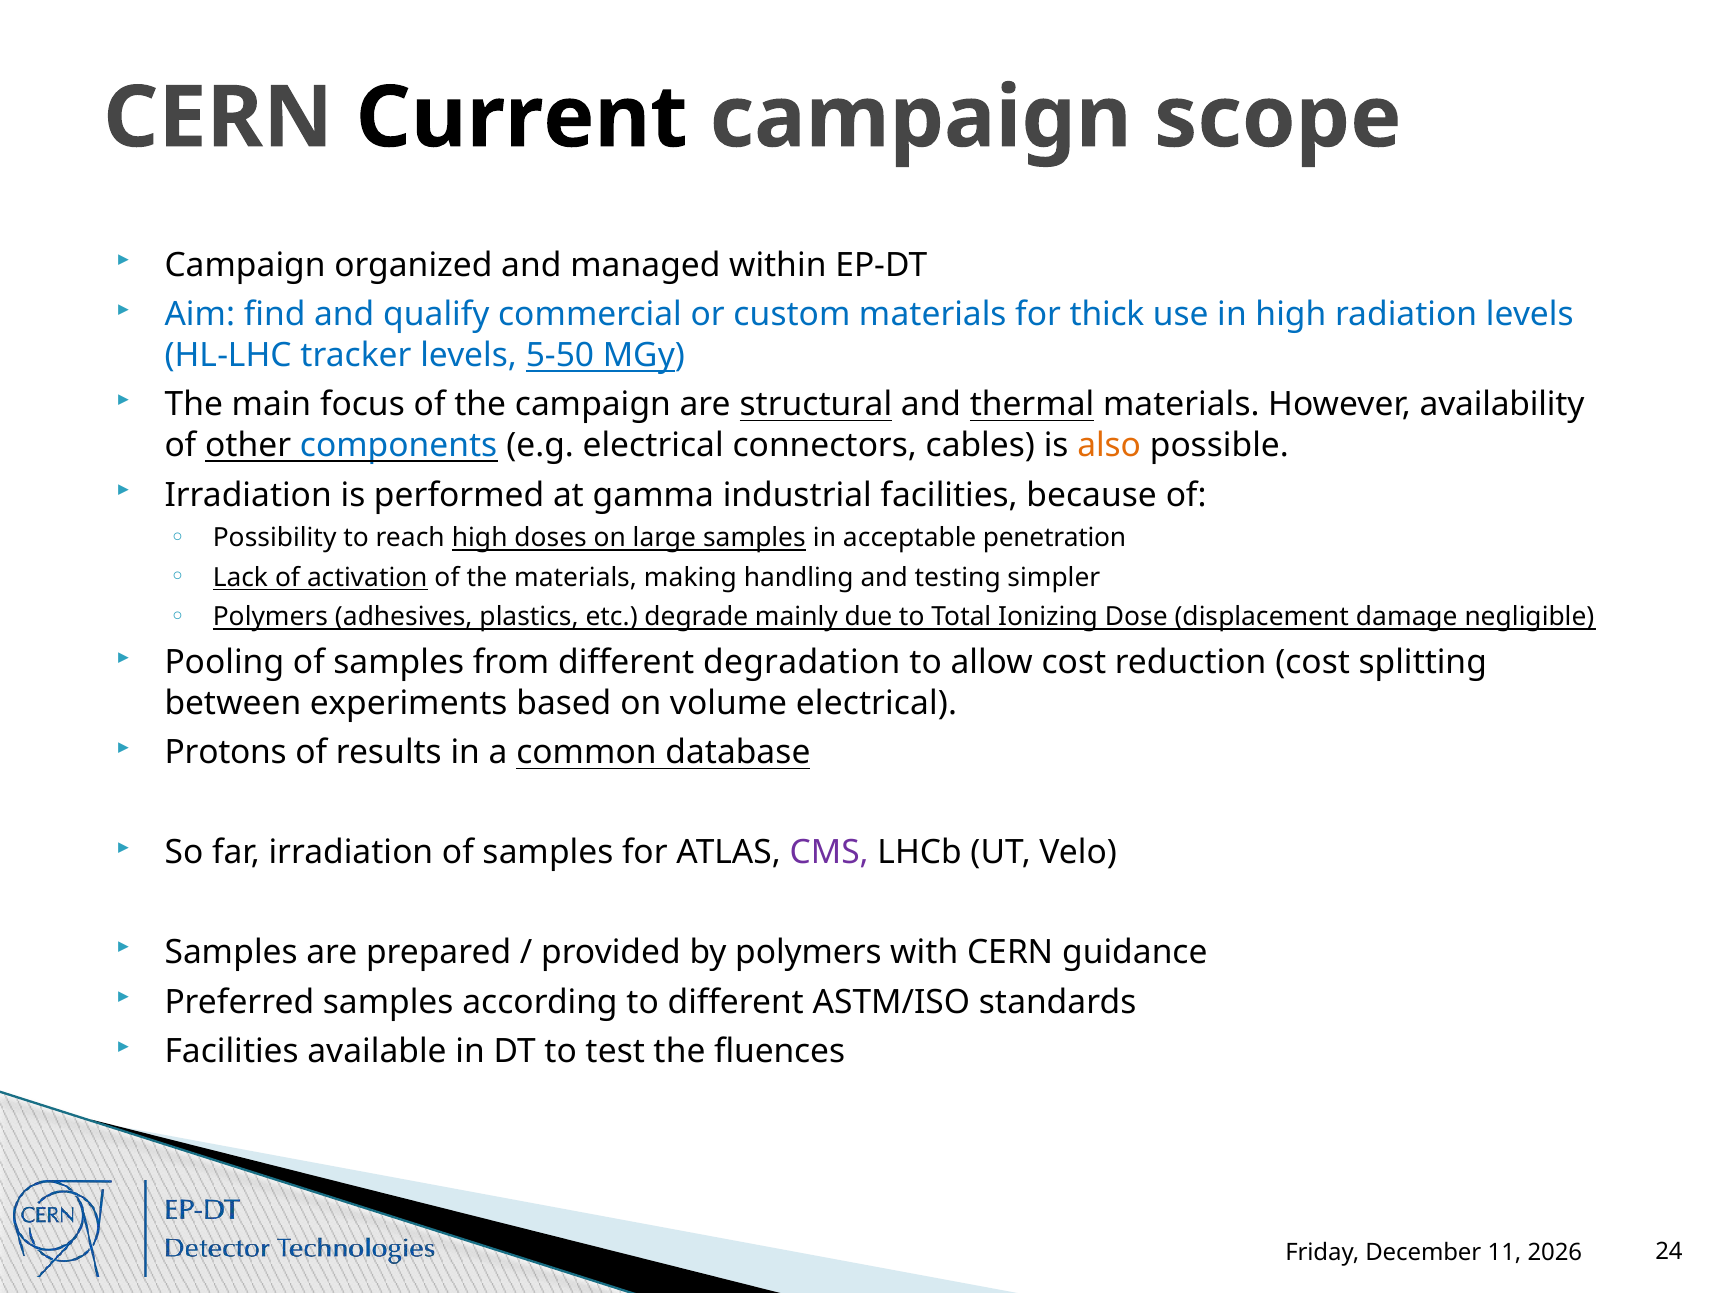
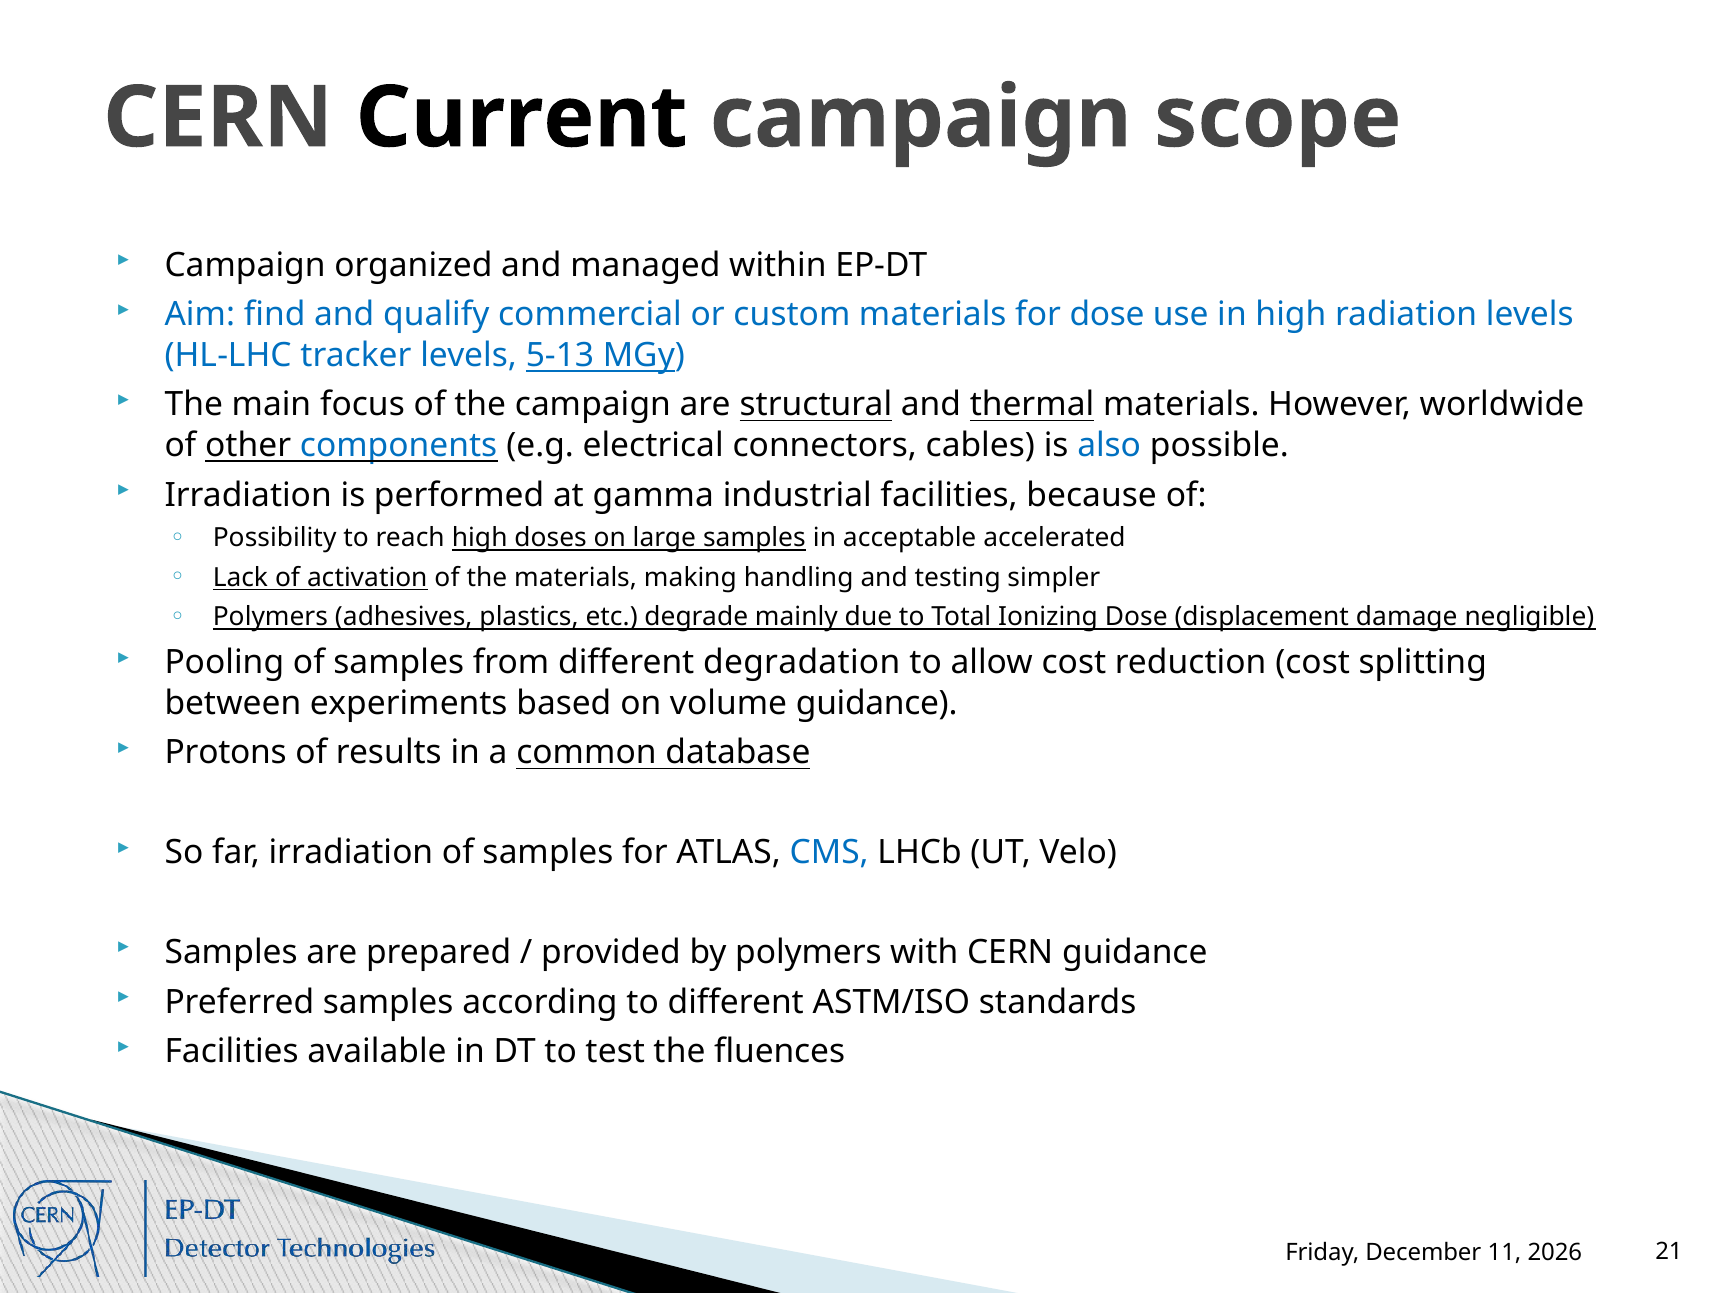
for thick: thick -> dose (1107, 315)
5-50: 5-50 -> 5-13 (560, 355)
availability: availability -> worldwide (1502, 405)
also colour: orange -> blue (1109, 445)
penetration: penetration -> accelerated (1054, 538)
volume electrical: electrical -> guidance (877, 703)
CMS colour: purple -> blue (829, 853)
24: 24 -> 21 (1669, 1252)
